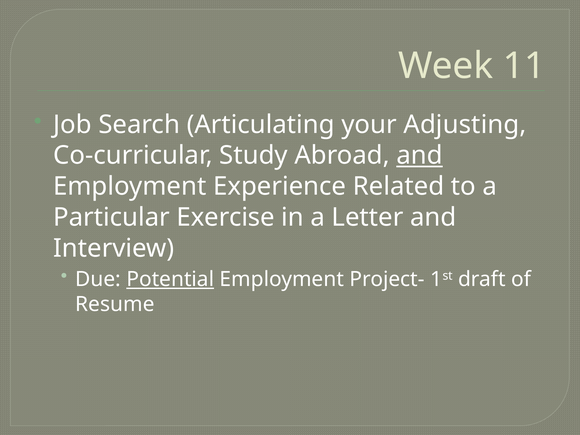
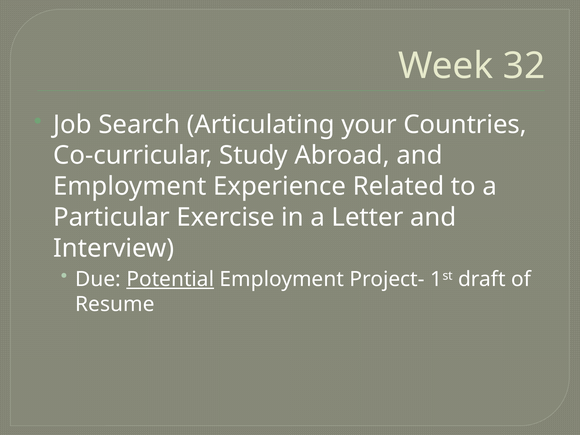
11: 11 -> 32 (524, 66)
Adjusting: Adjusting -> Countries (465, 125)
and underline: present -> none (420, 155)
